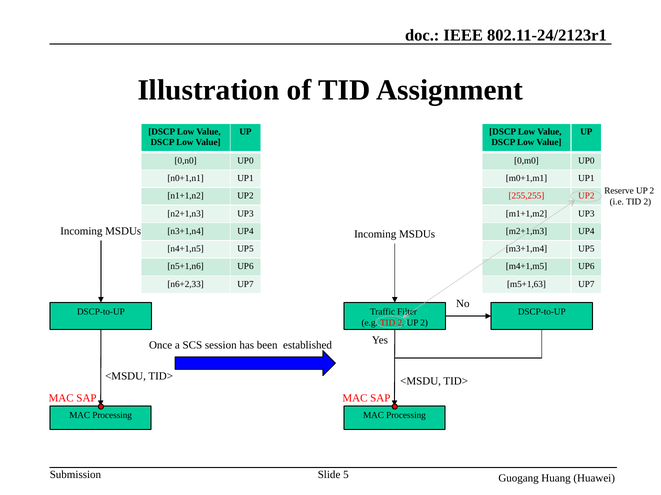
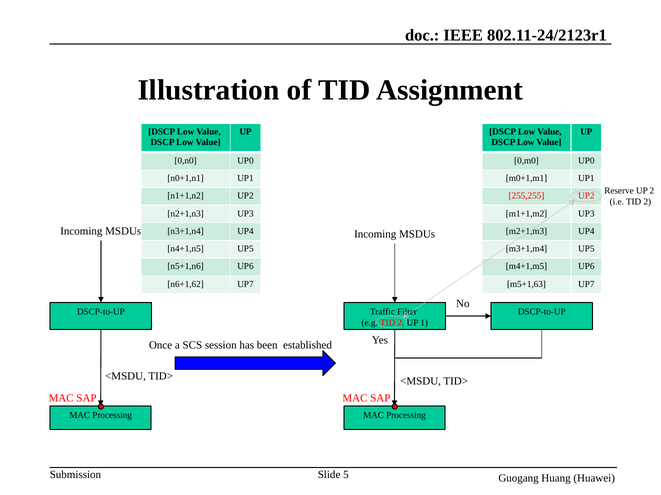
n6+2,33: n6+2,33 -> n6+1,62 (186, 285)
2 UP 2: 2 -> 1 (424, 323)
